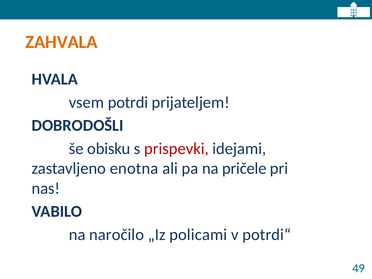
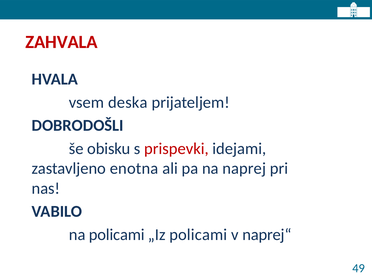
ZAHVALA colour: orange -> red (62, 42)
potrdi: potrdi -> deska (128, 102)
pričele: pričele -> naprej (244, 169)
na naročilo: naročilo -> policami (117, 235)
potrdi“: potrdi“ -> naprej“ (267, 235)
